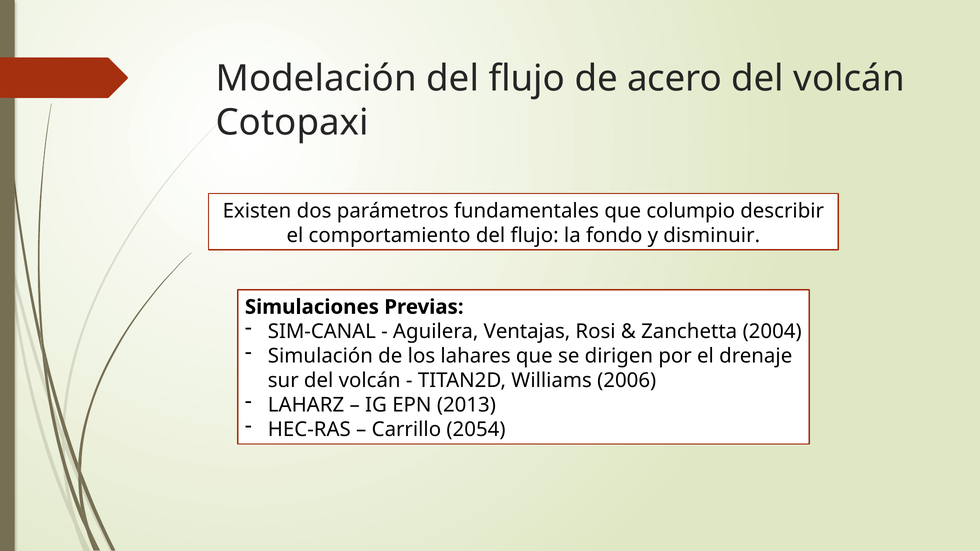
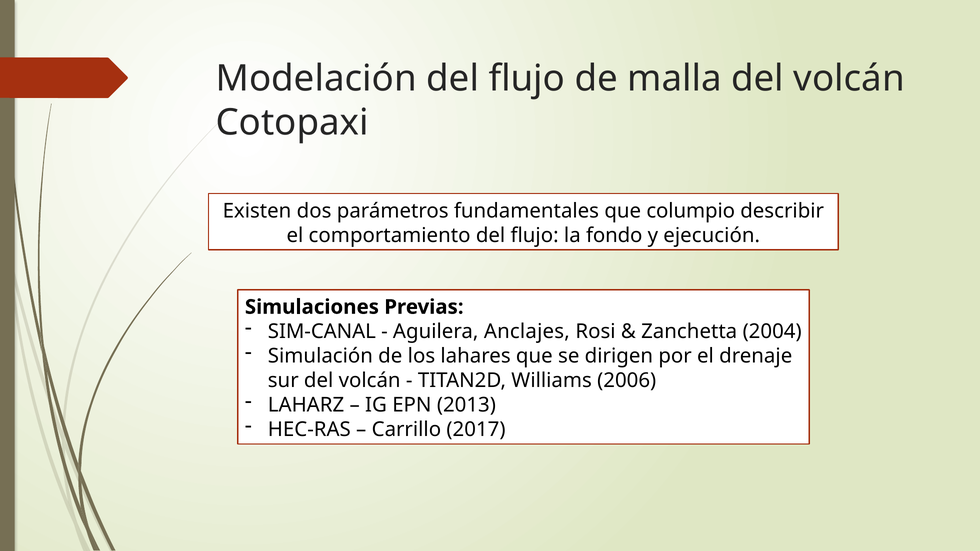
acero: acero -> malla (675, 78)
disminuir: disminuir -> ejecución (712, 235)
Ventajas: Ventajas -> Anclajes (527, 332)
2054: 2054 -> 2017 (476, 430)
